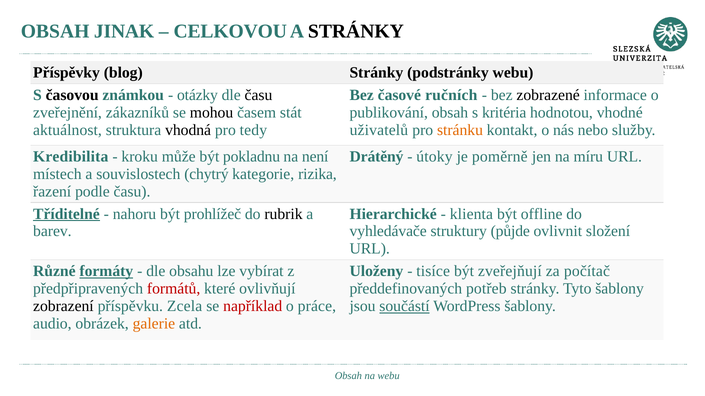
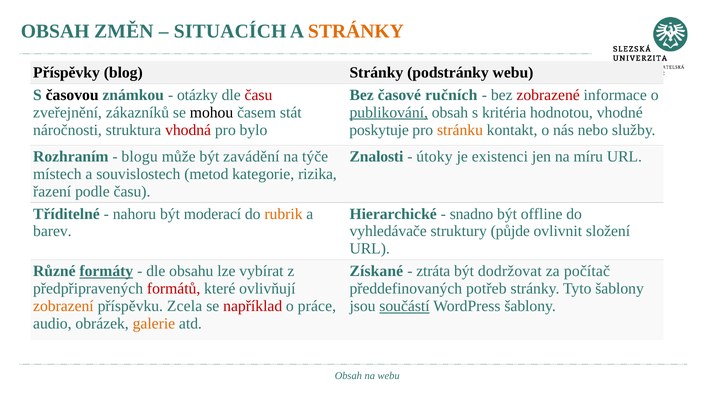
JINAK: JINAK -> ZMĚN (124, 31)
CELKOVOU: CELKOVOU -> SITUACÍCH (230, 31)
STRÁNKY colour: black -> orange (356, 31)
času colour: black -> red (259, 95)
zobrazené colour: black -> red (548, 95)
publikování underline: none -> present (389, 113)
aktuálnost: aktuálnost -> náročnosti (68, 130)
vhodná colour: black -> red (188, 130)
tedy: tedy -> bylo (254, 130)
uživatelů: uživatelů -> poskytuje (379, 130)
Kredibilita: Kredibilita -> Rozhraním (71, 157)
kroku: kroku -> blogu (140, 157)
pokladnu: pokladnu -> zavádění (251, 157)
není: není -> týče (315, 157)
Drátěný: Drátěný -> Znalosti (376, 157)
poměrně: poměrně -> existenci (500, 157)
chytrý: chytrý -> metod (206, 174)
Tříditelné underline: present -> none (66, 214)
prohlížeč: prohlížeč -> moderací (213, 214)
rubrik colour: black -> orange (283, 214)
klienta: klienta -> snadno (472, 214)
Uloženy: Uloženy -> Získané (376, 272)
tisíce: tisíce -> ztráta (433, 272)
zveřejňují: zveřejňují -> dodržovat (510, 272)
zobrazení colour: black -> orange (63, 307)
